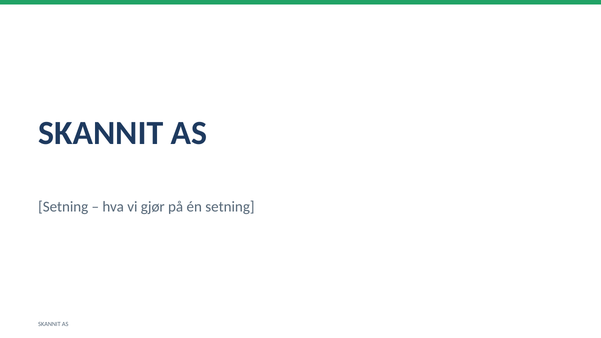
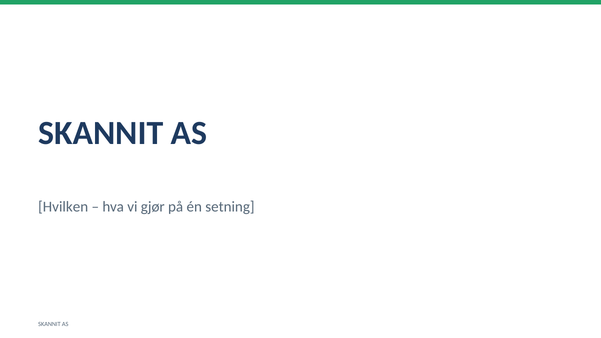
Setning: Setning -> Hvilken (63, 207)
